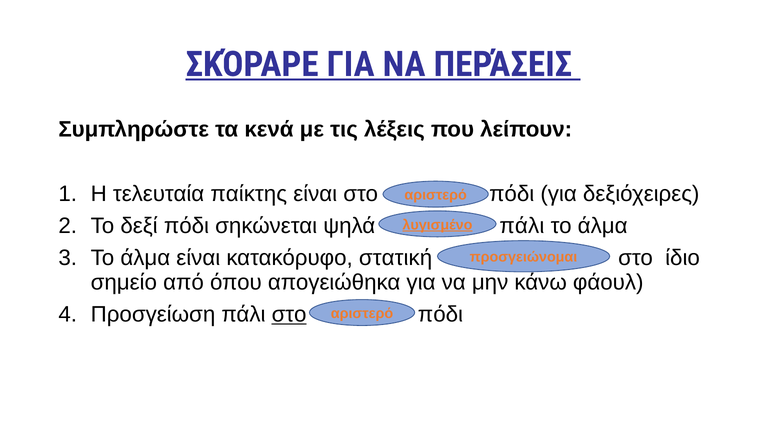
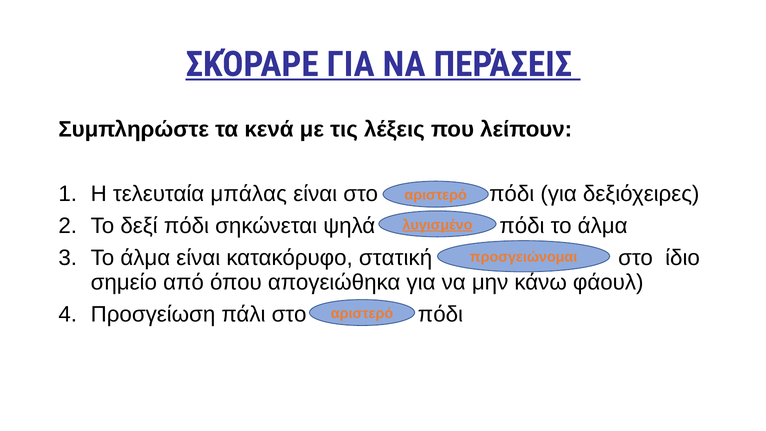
παίκτης: παίκτης -> μπάλας (249, 194)
ψηλά πάλι: πάλι -> πόδι (522, 226)
στο underline: present -> none (289, 314)
